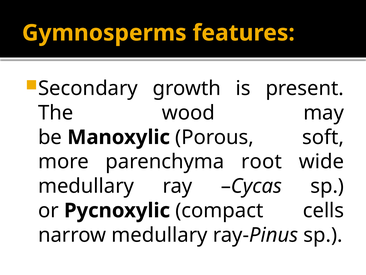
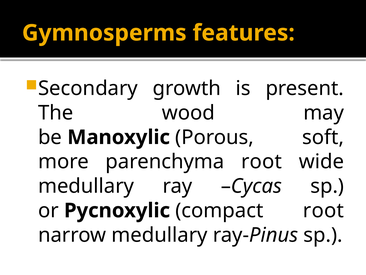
compact cells: cells -> root (323, 210)
